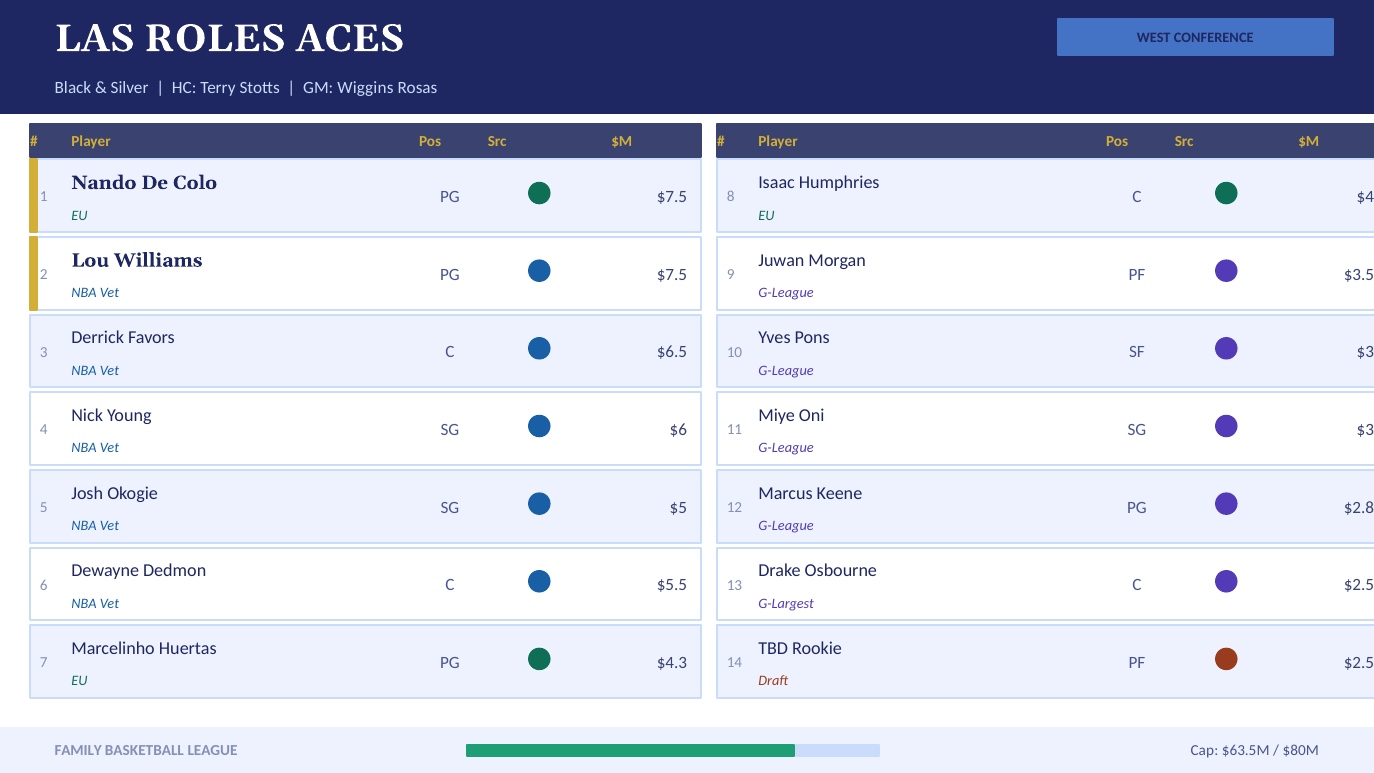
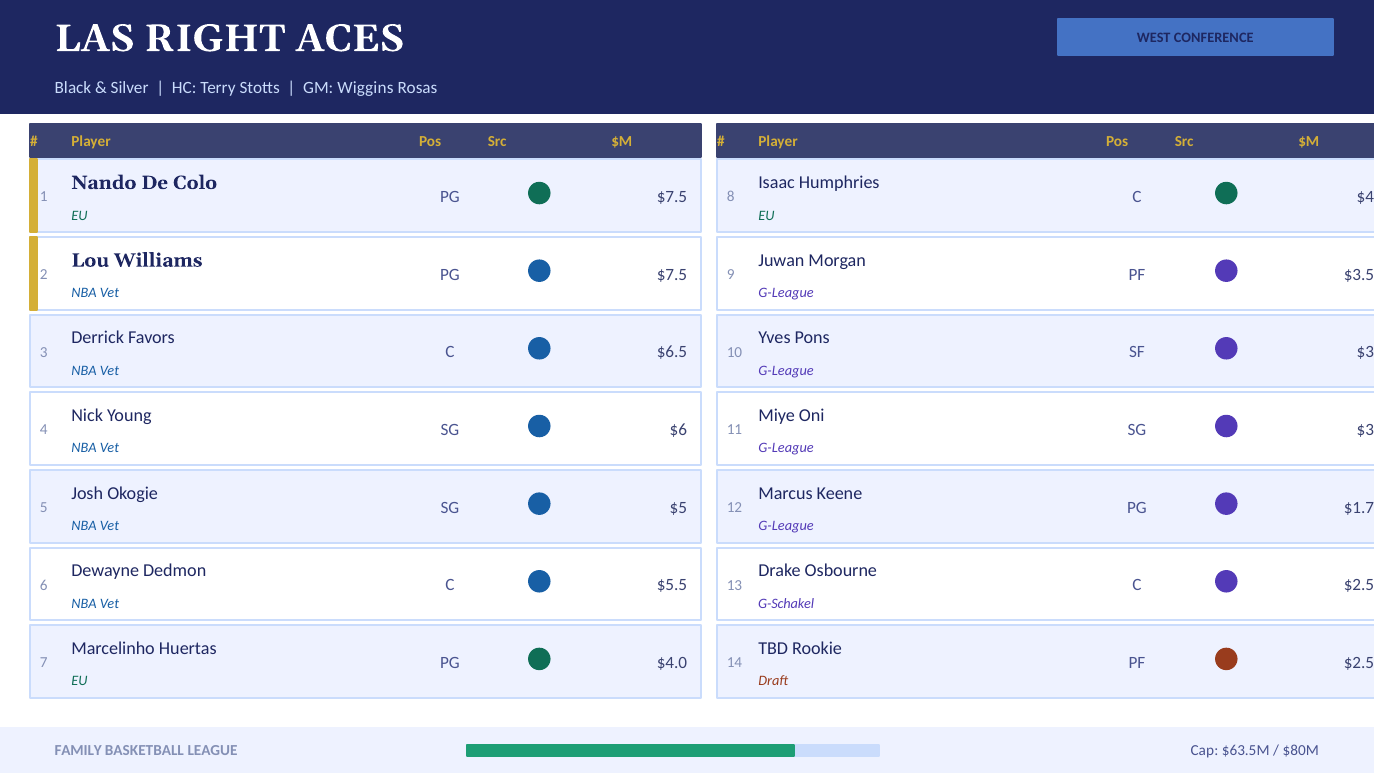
ROLES: ROLES -> RIGHT (215, 38)
$2.8: $2.8 -> $1.7 (1359, 508)
G-Largest: G-Largest -> G-Schakel (786, 603)
$4.3: $4.3 -> $4.0 (672, 663)
